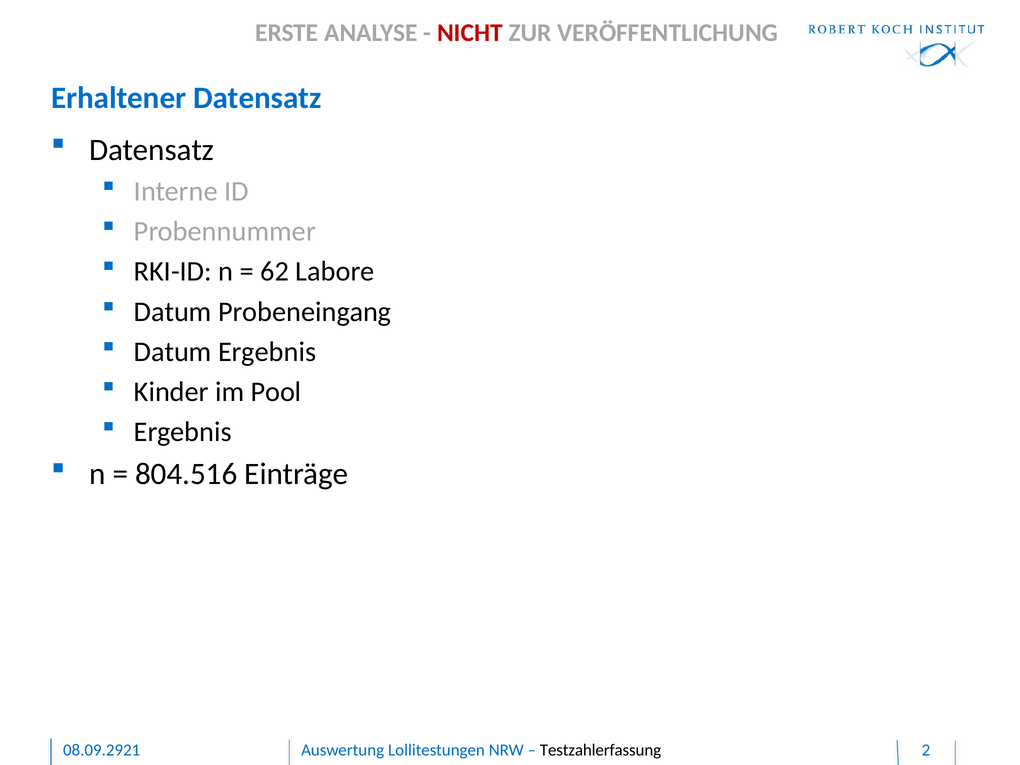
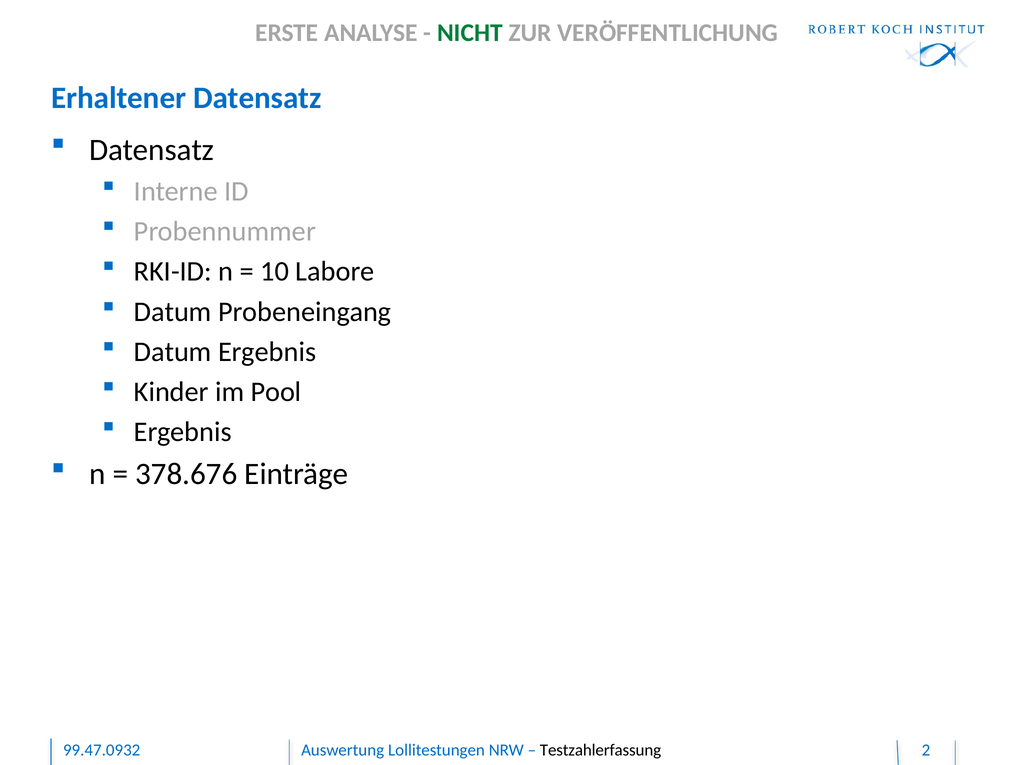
NICHT colour: red -> green (470, 33)
62: 62 -> 10 (275, 272)
804.516: 804.516 -> 378.676 (186, 474)
08.09.2921: 08.09.2921 -> 99.47.0932 (102, 750)
